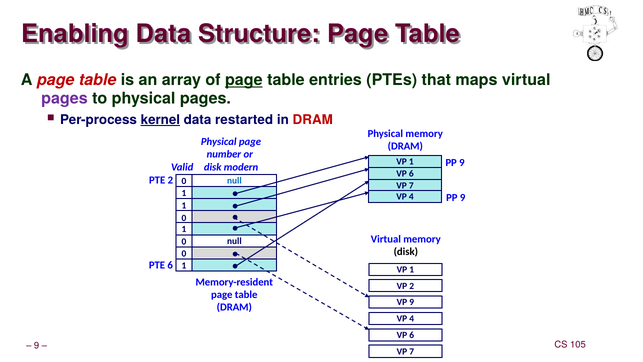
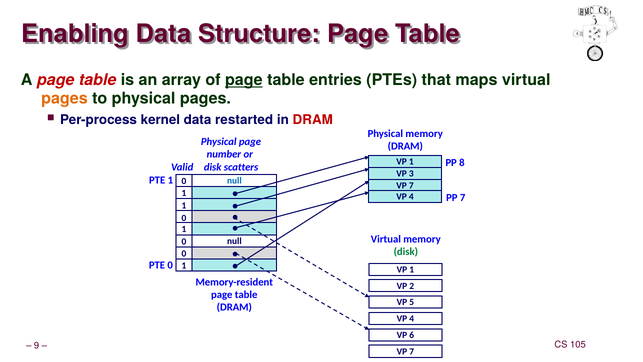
pages colour: purple -> orange (64, 98)
kernel underline: present -> none (160, 120)
9: 9 -> 8 (462, 163)
modern: modern -> scatters (241, 167)
6: 6 -> 3 (411, 174)
PTE 2: 2 -> 1 (170, 180)
9: 9 -> 7 (463, 197)
disk colour: black -> green (406, 251)
PTE 6: 6 -> 0 (170, 265)
VP 9: 9 -> 5 (412, 302)
